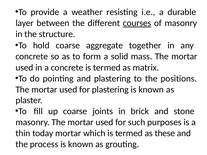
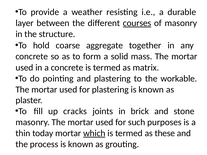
positions: positions -> workable (179, 79)
up coarse: coarse -> cracks (75, 111)
which underline: none -> present (94, 133)
